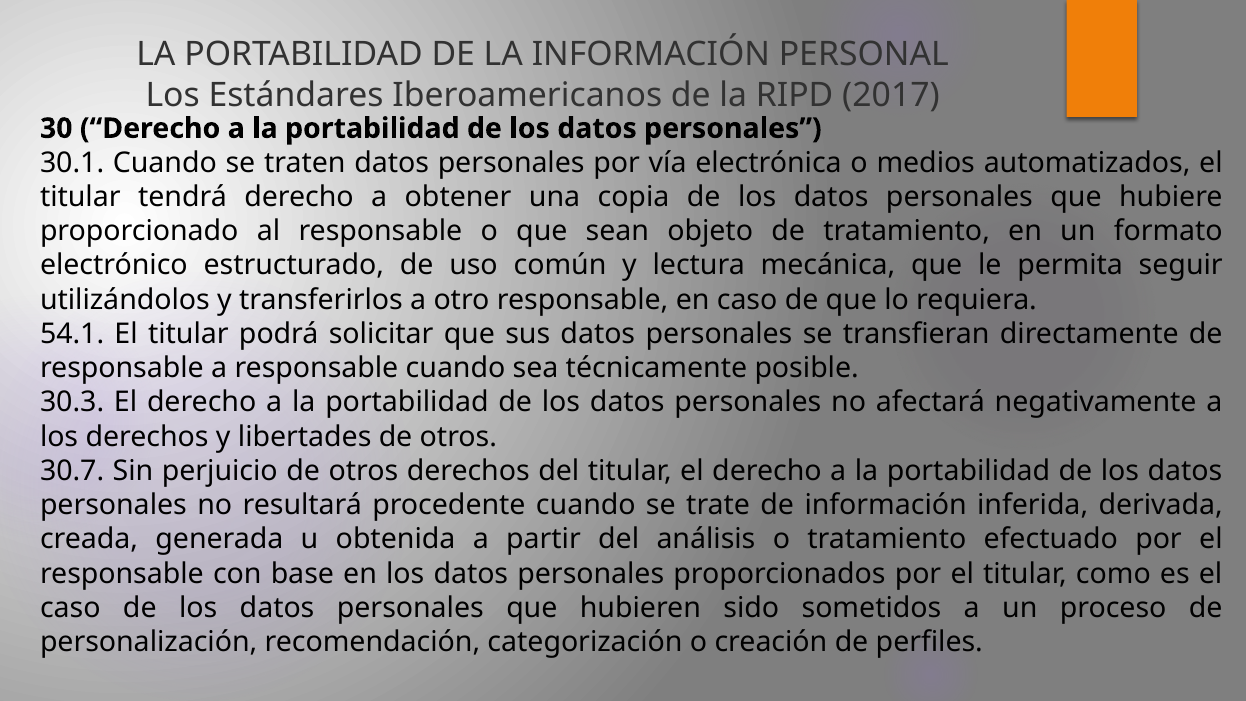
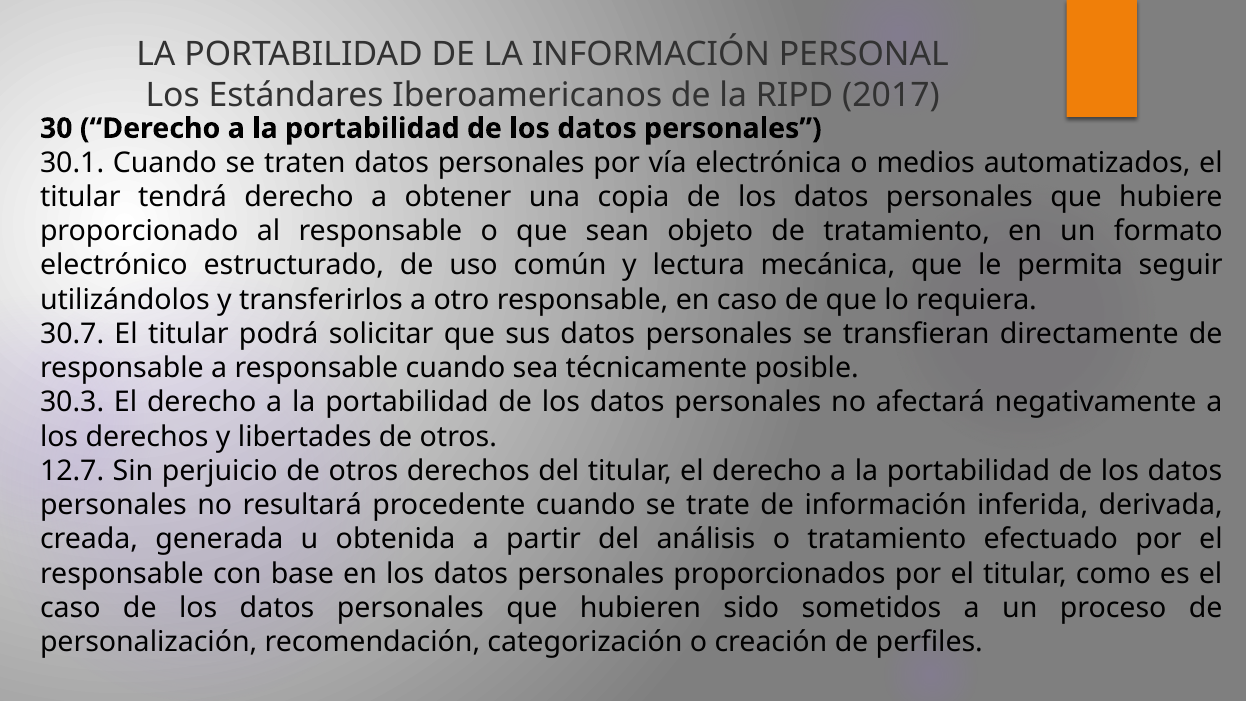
54.1: 54.1 -> 30.7 (72, 334)
30.7: 30.7 -> 12.7 (72, 471)
